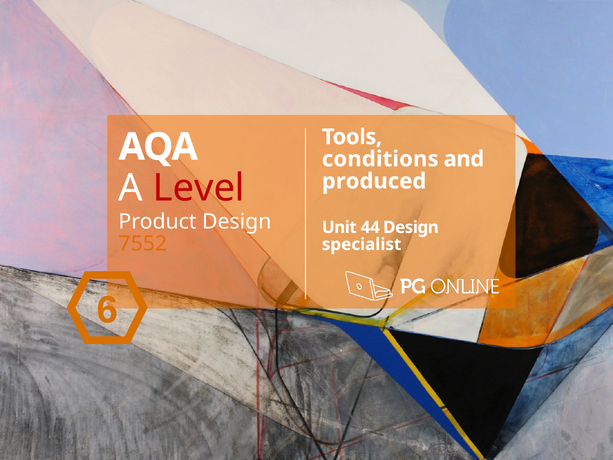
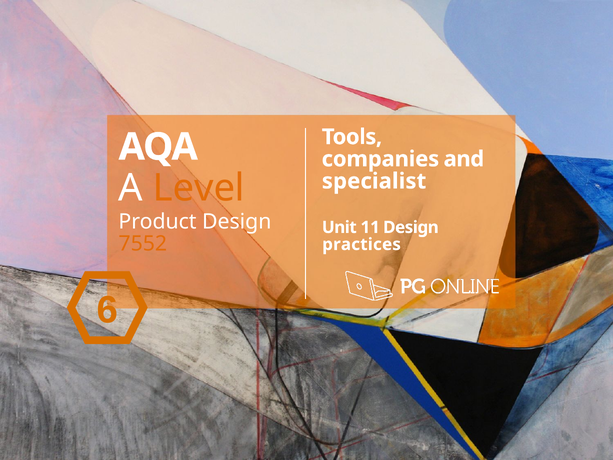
conditions: conditions -> companies (380, 159)
Level colour: red -> orange (199, 188)
produced: produced -> specialist (374, 181)
44: 44 -> 11 (370, 227)
specialist: specialist -> practices (362, 244)
